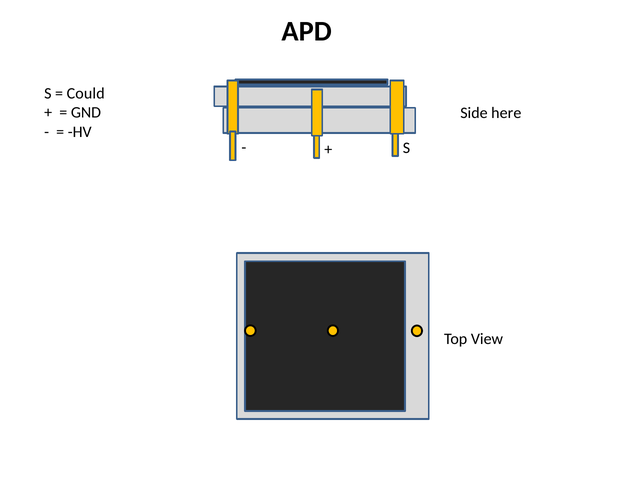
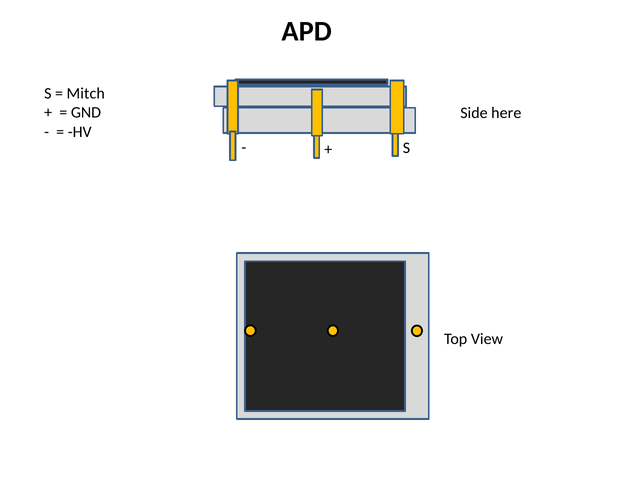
Could: Could -> Mitch (86, 93)
